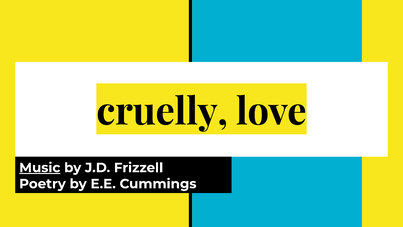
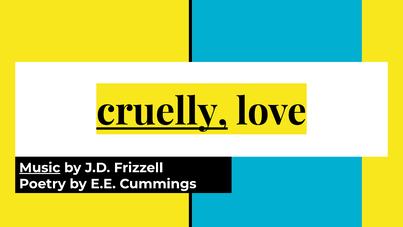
cruelly underline: none -> present (162, 112)
